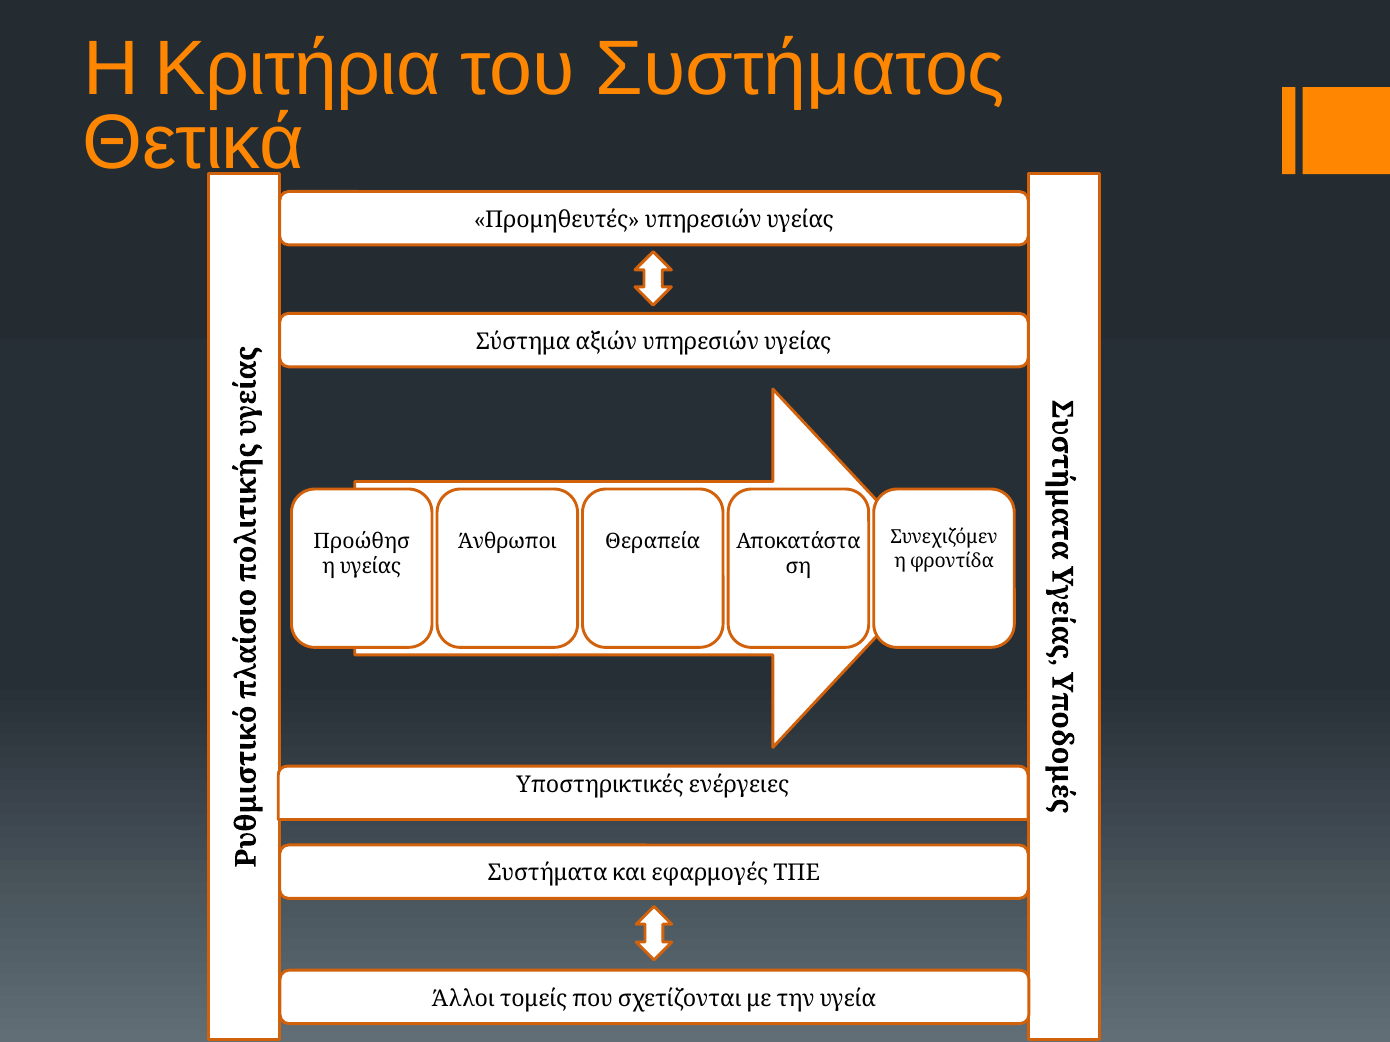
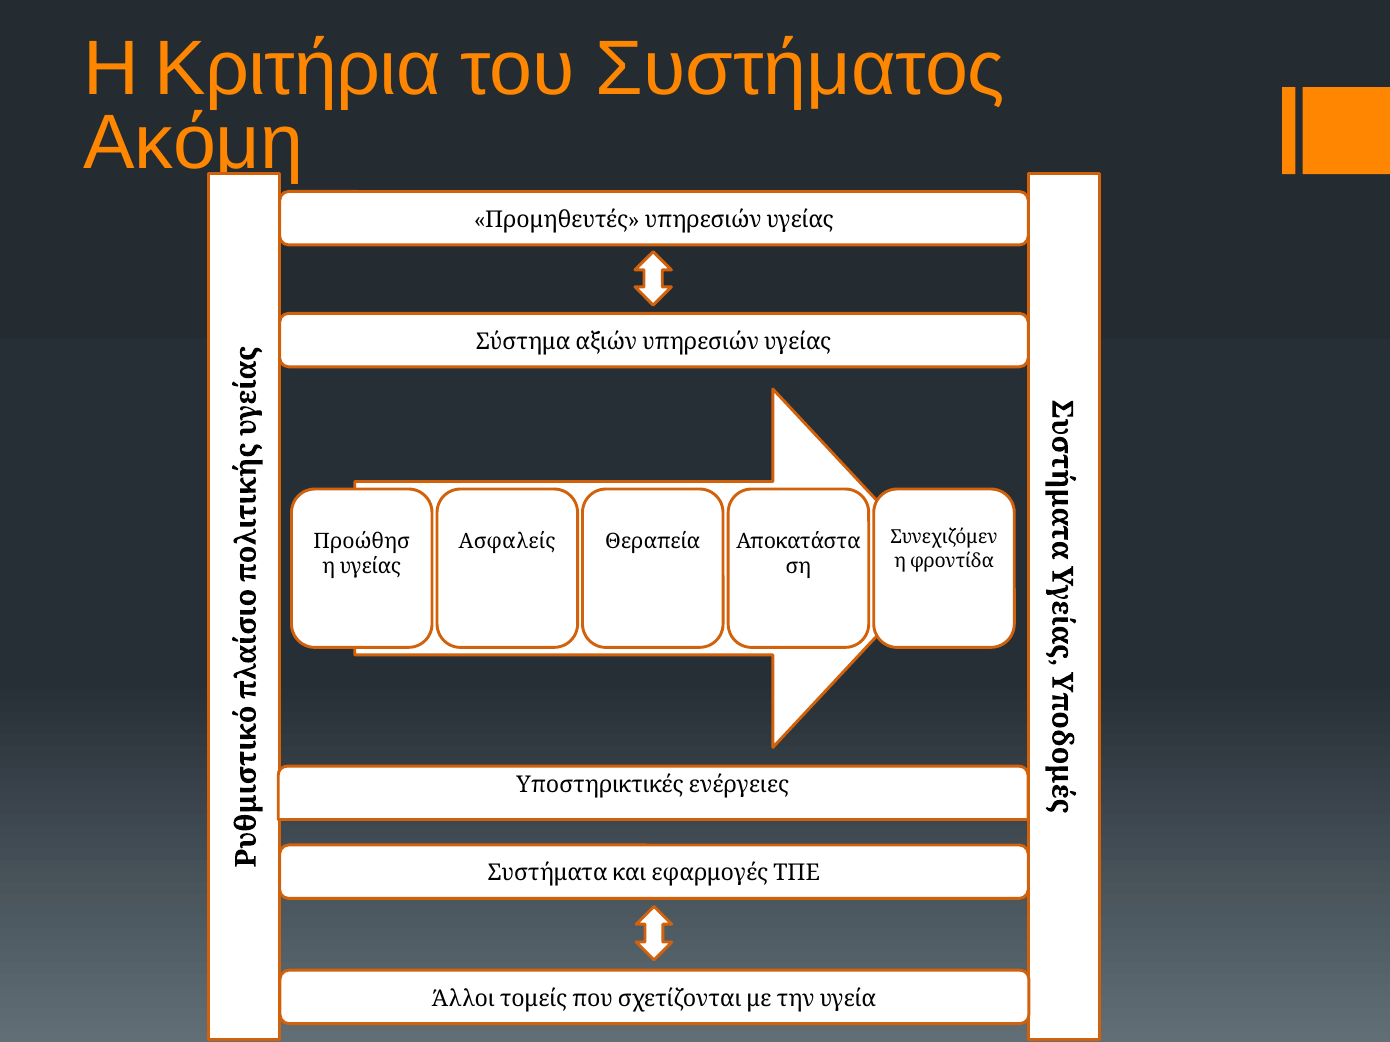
Θετικά: Θετικά -> Ακόμη (193, 143)
Άνθρωποι: Άνθρωποι -> Ασφαλείς (507, 541)
